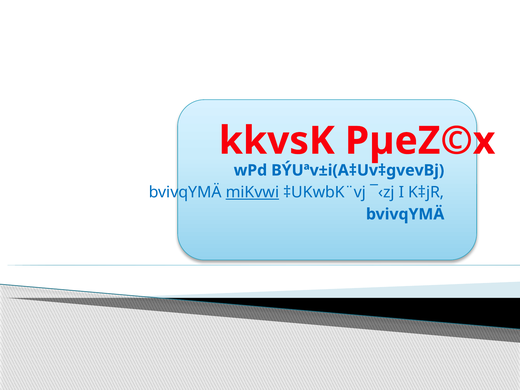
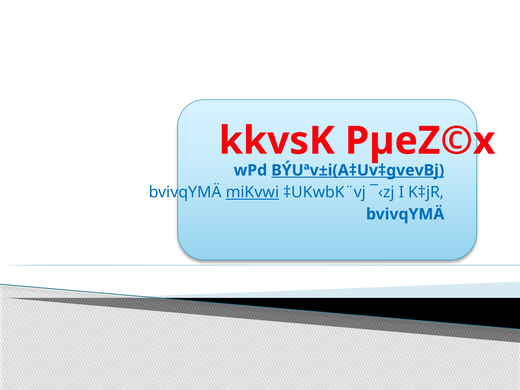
BÝUªv±i(A‡Uv‡gvevBj underline: none -> present (358, 170)
